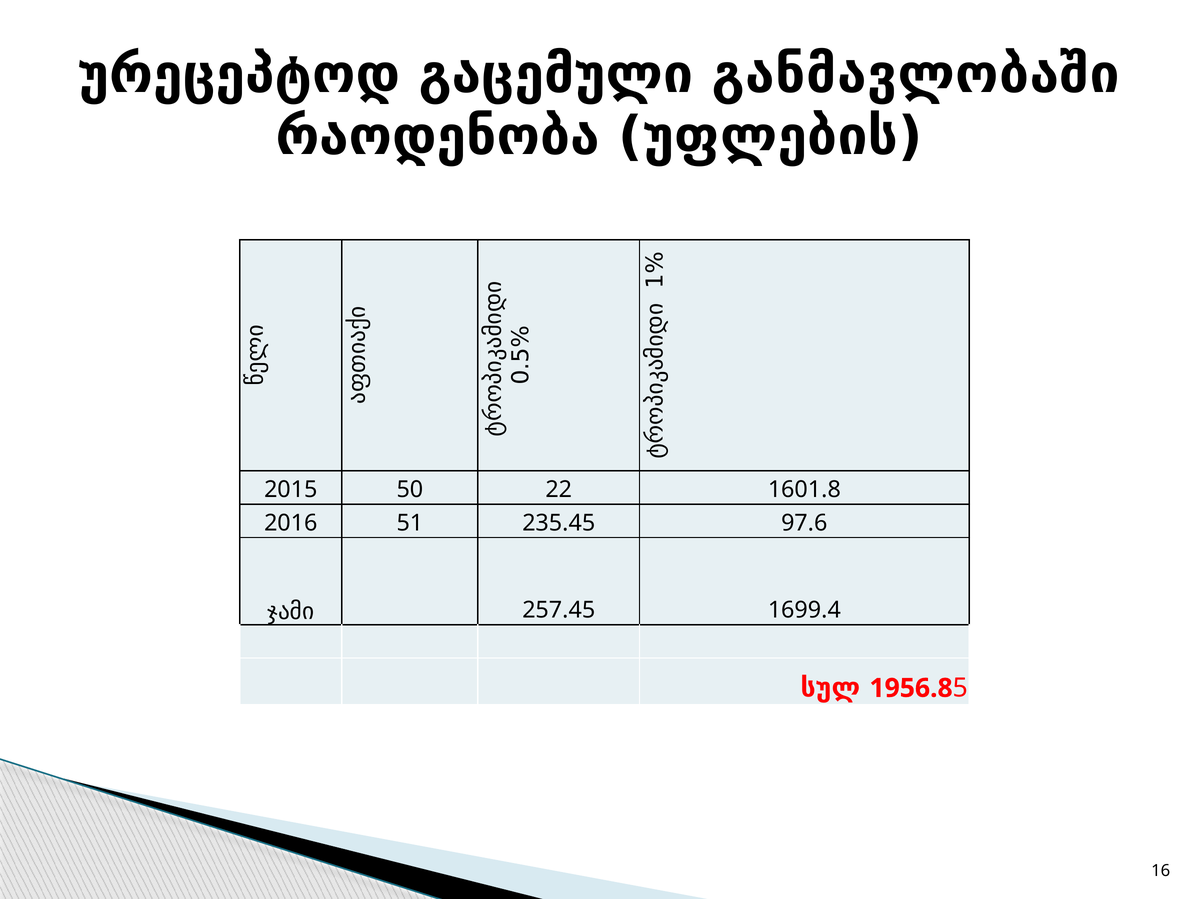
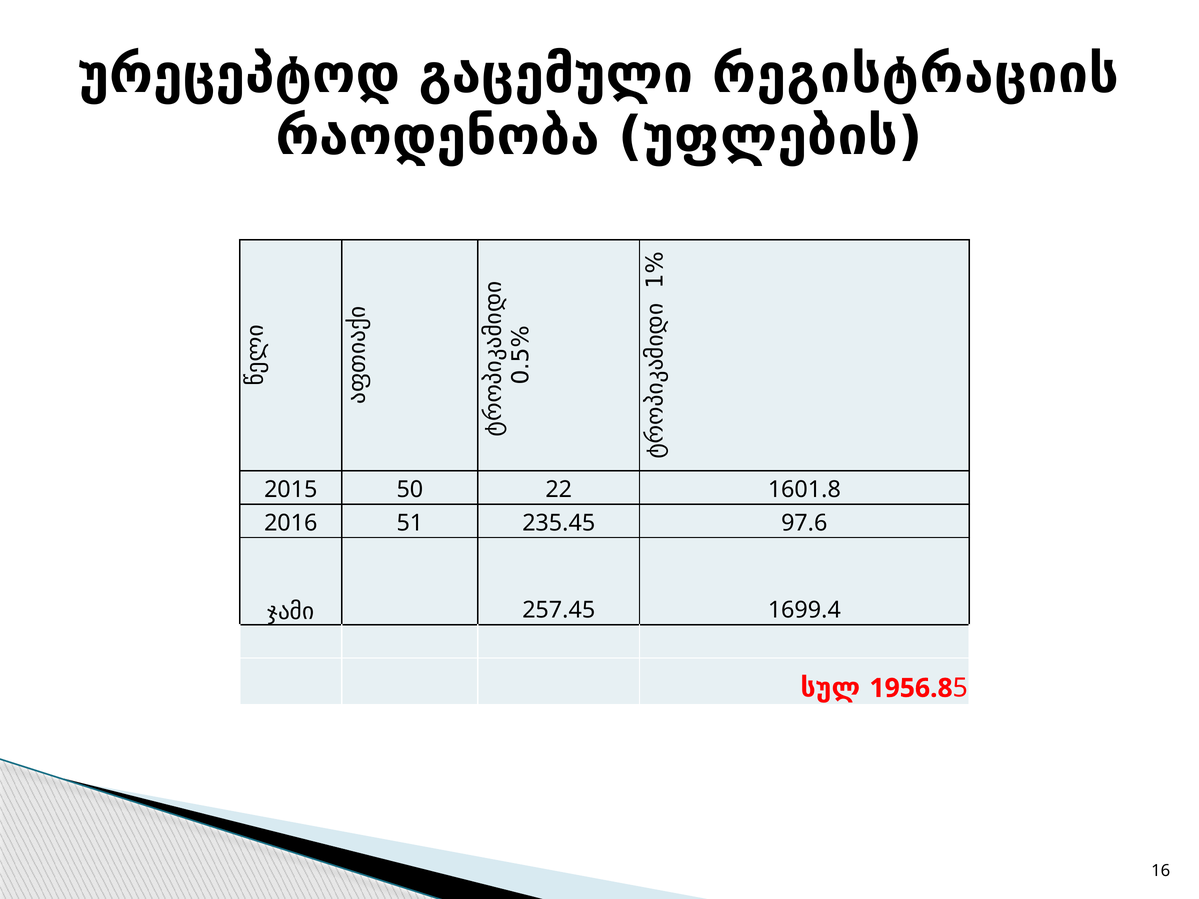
განმავლობაში: განმავლობაში -> რეგისტრაციის (916, 75)
